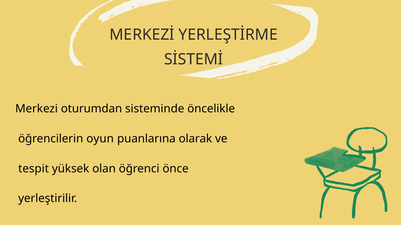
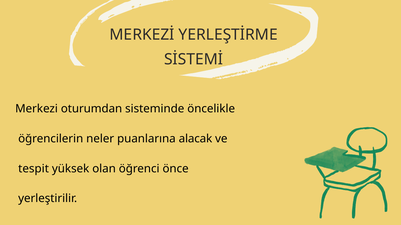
oyun: oyun -> neler (100, 139)
olarak: olarak -> alacak (195, 139)
